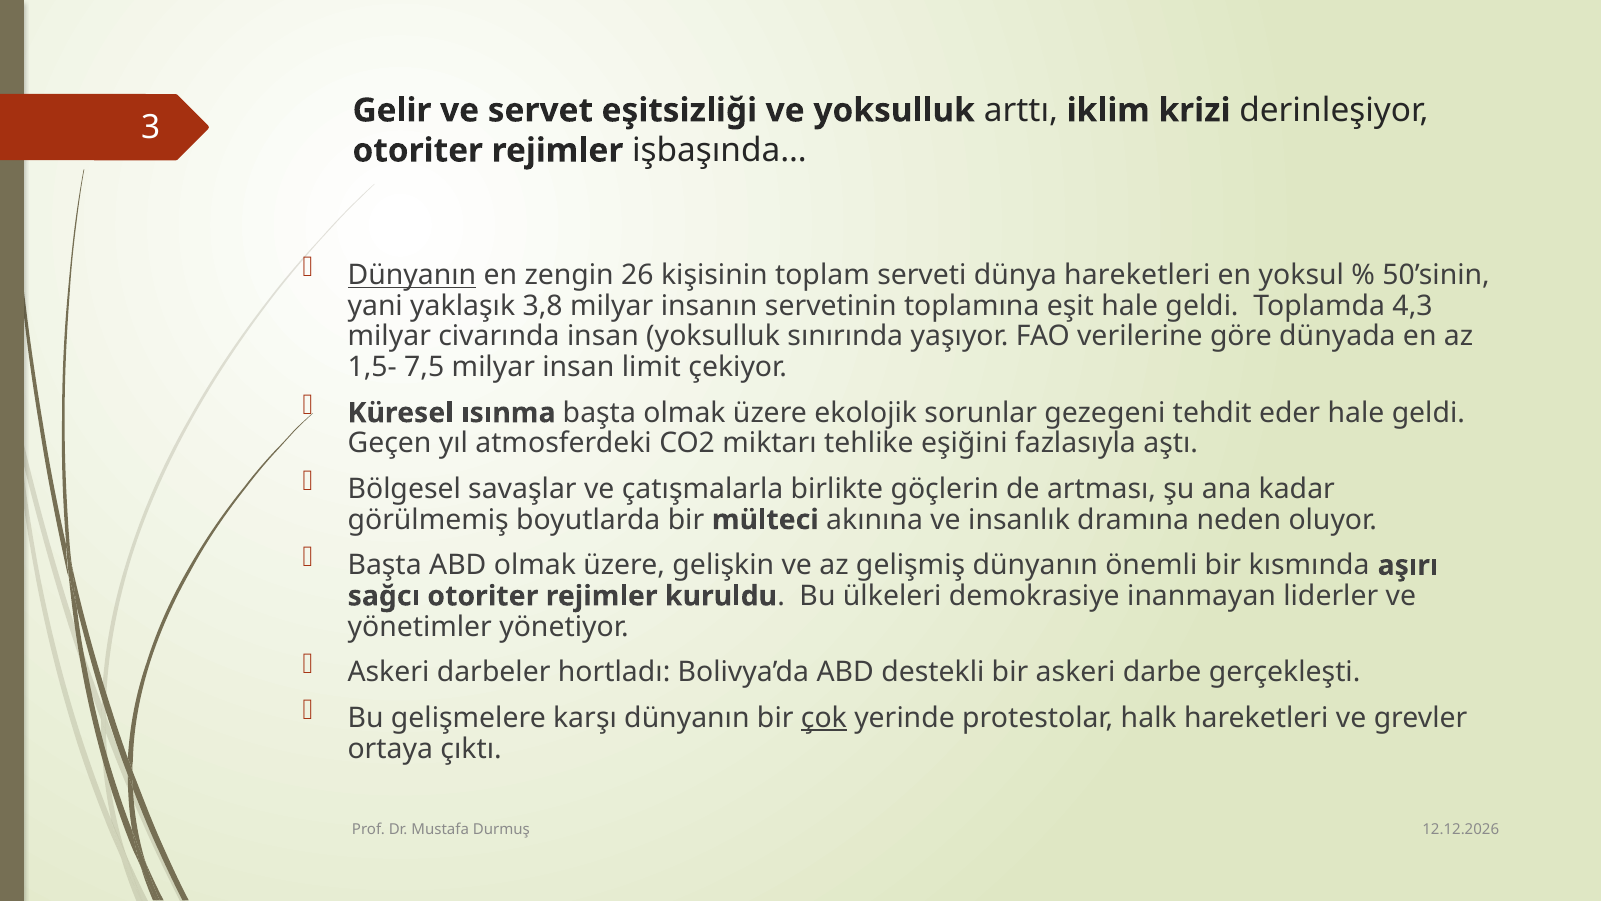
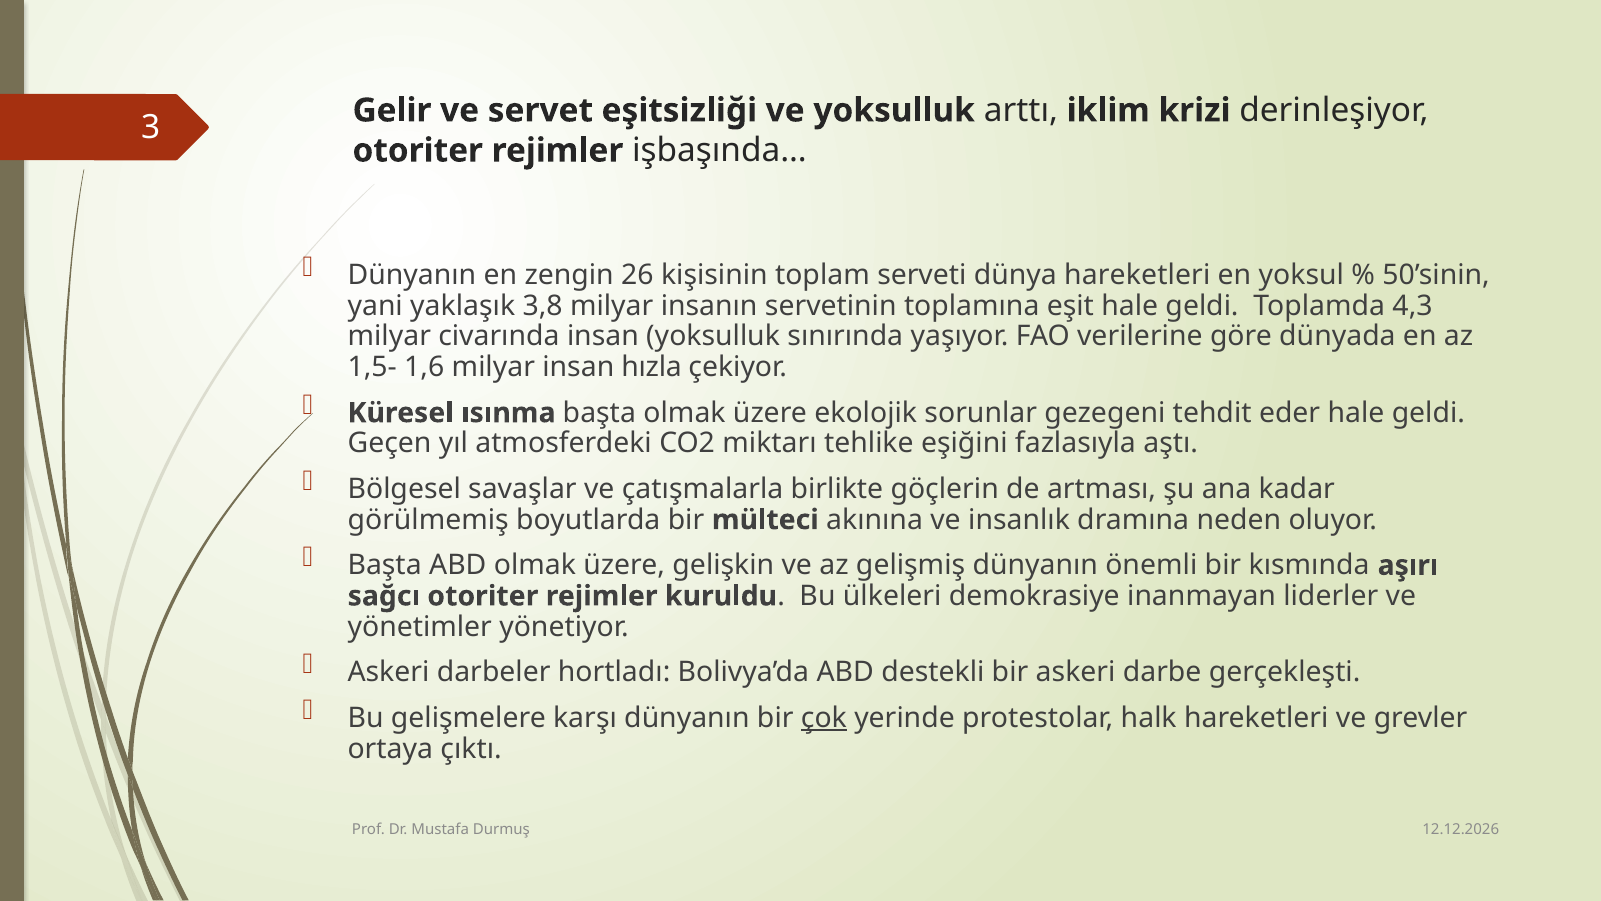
Dünyanın underline: present -> none (412, 275)
7,5: 7,5 -> 1,6 (424, 367)
limit: limit -> hızla (652, 367)
